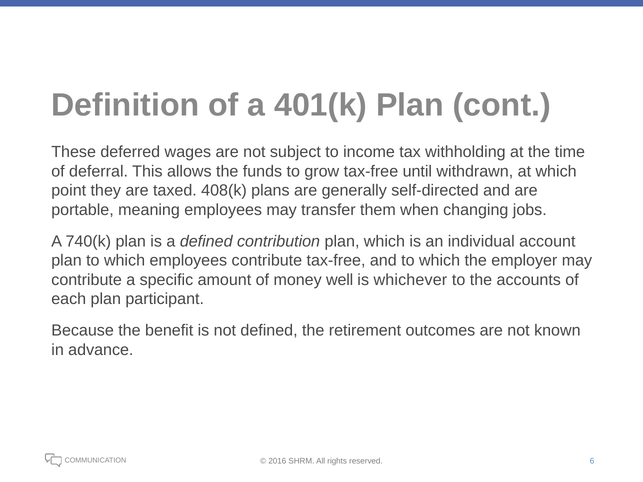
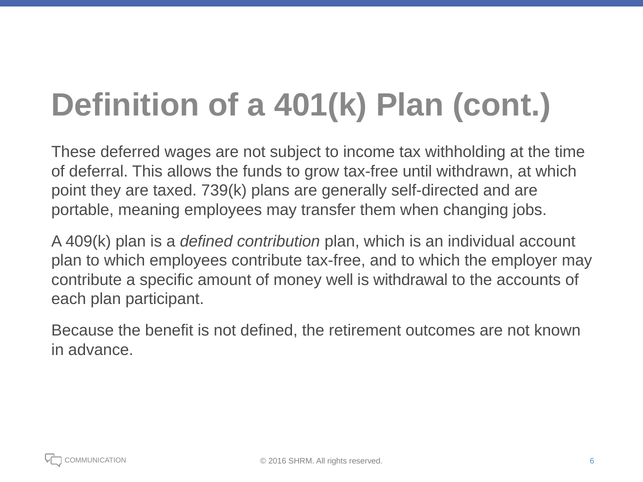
408(k: 408(k -> 739(k (224, 191)
740(k: 740(k -> 409(k (88, 241)
whichever: whichever -> withdrawal (411, 280)
